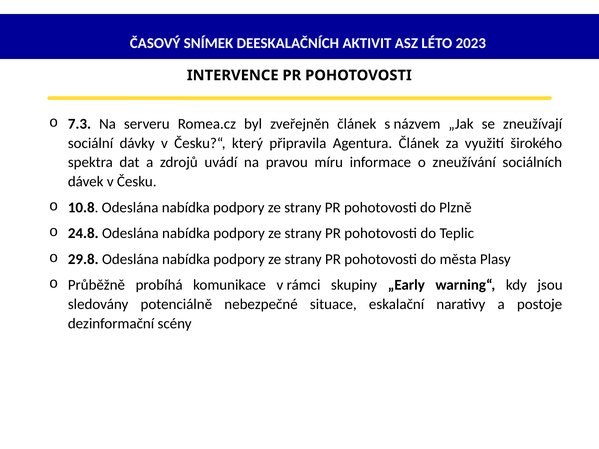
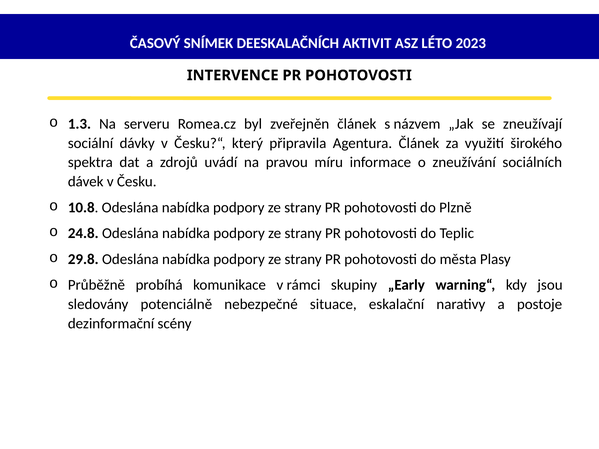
7.3: 7.3 -> 1.3 (79, 124)
